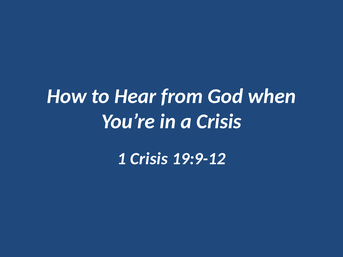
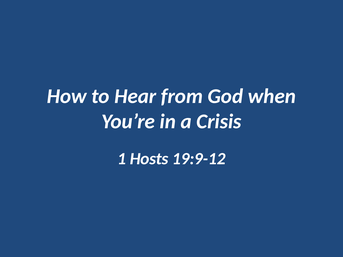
1 Crisis: Crisis -> Hosts (149, 159)
